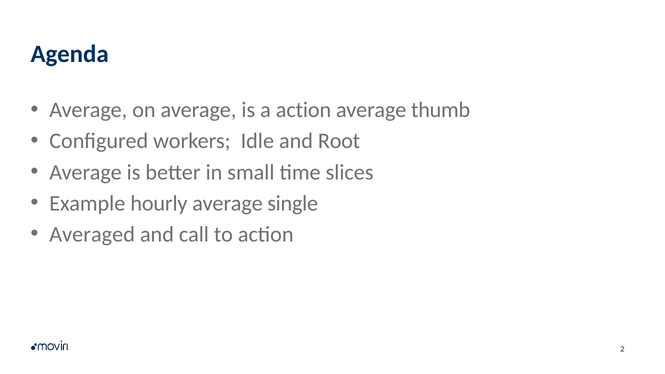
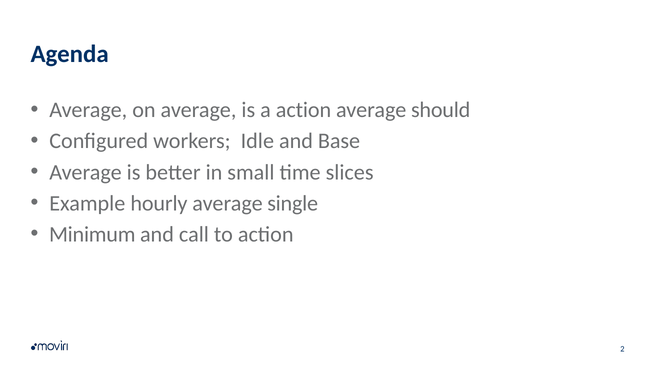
thumb: thumb -> should (441, 110)
Root: Root -> Base (339, 141)
Averaged: Averaged -> Minimum (92, 234)
